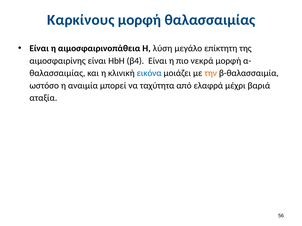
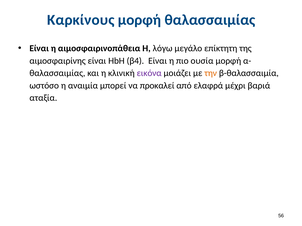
λύση: λύση -> λόγω (163, 49)
νεκρά: νεκρά -> ουσία (202, 61)
εικόνα colour: blue -> purple (149, 73)
ταχύτητα: ταχύτητα -> προκαλεί (157, 86)
